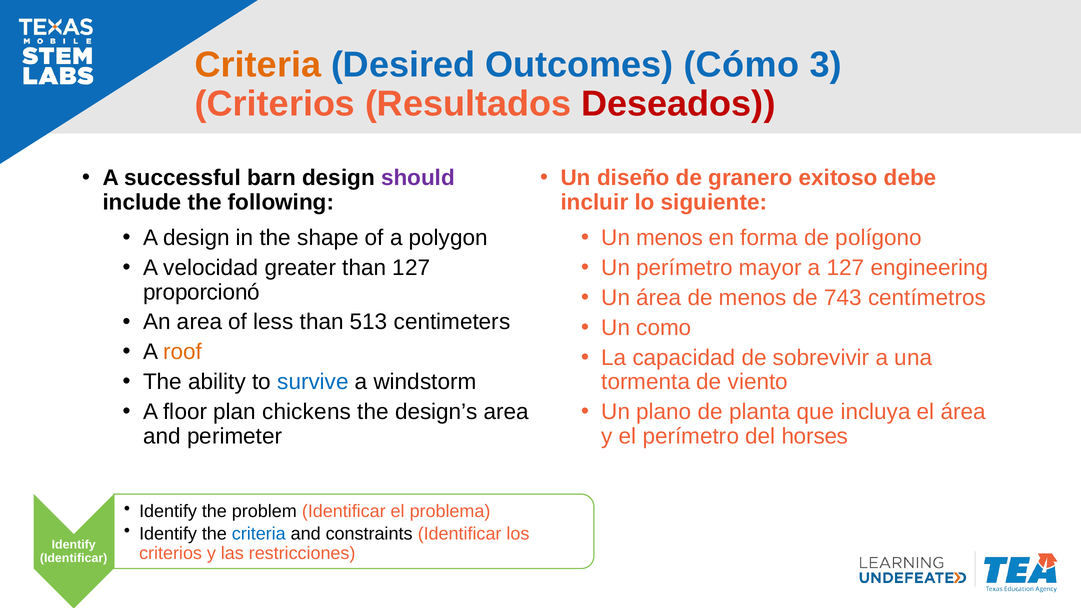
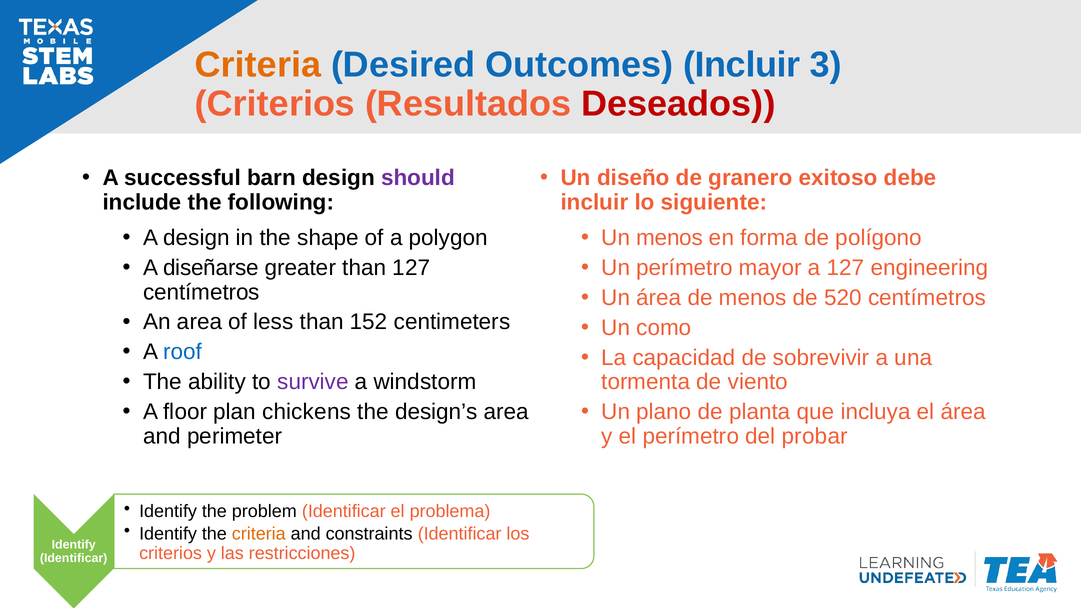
Outcomes Cómo: Cómo -> Incluir (742, 65)
velocidad: velocidad -> diseñarse (211, 268)
proporcionó: proporcionó -> centímetros (201, 292)
743: 743 -> 520 (843, 298)
513: 513 -> 152 (369, 322)
roof colour: orange -> blue (183, 352)
survive colour: blue -> purple (313, 382)
horses: horses -> probar (815, 436)
criteria colour: blue -> orange (259, 534)
